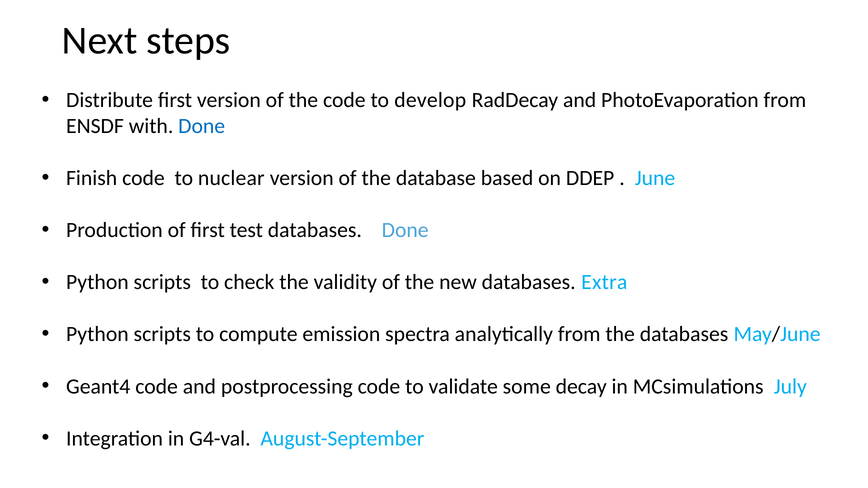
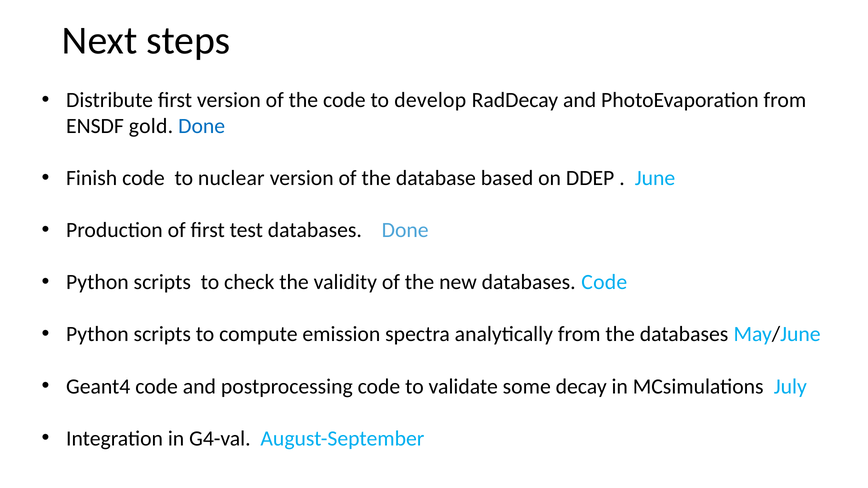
ENSDF with: with -> gold (151, 126)
databases Extra: Extra -> Code (604, 282)
